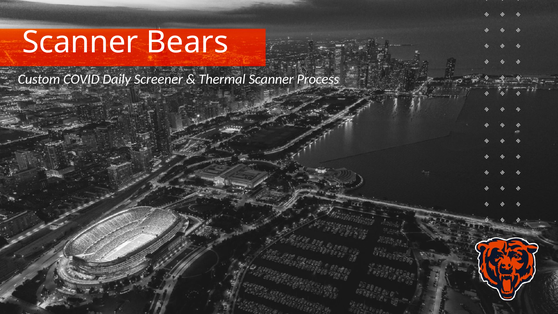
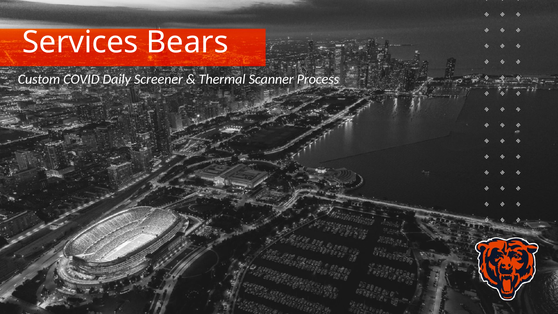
Scanner: Scanner -> Services (80, 42)
